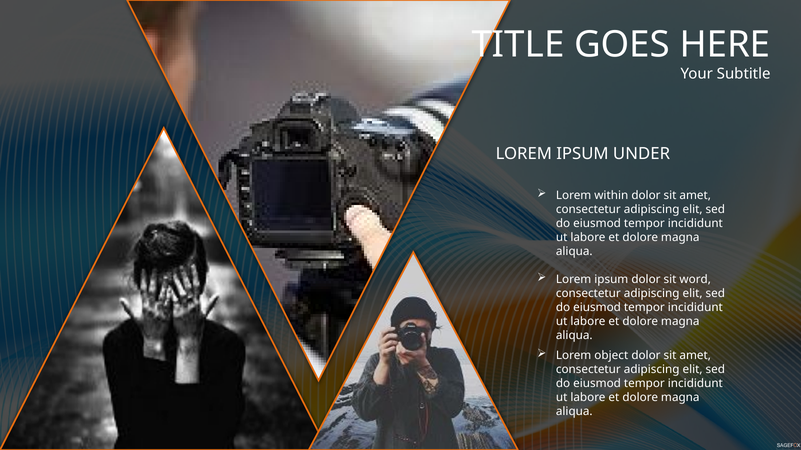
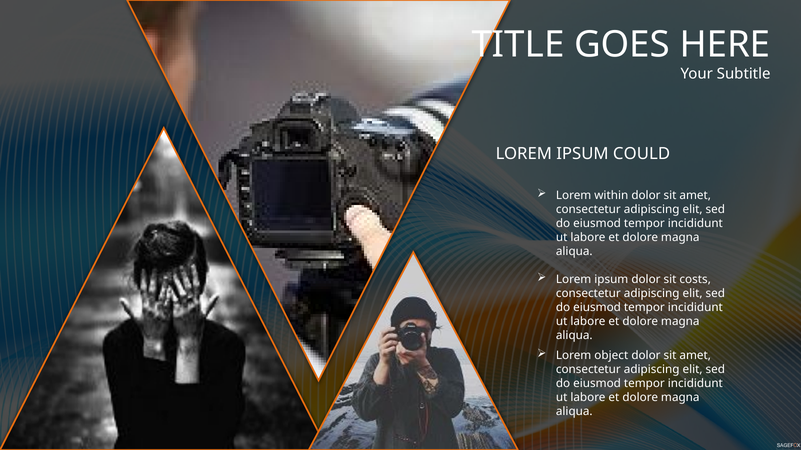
UNDER: UNDER -> COULD (642, 154)
word: word -> costs (695, 280)
